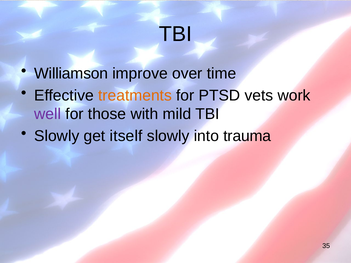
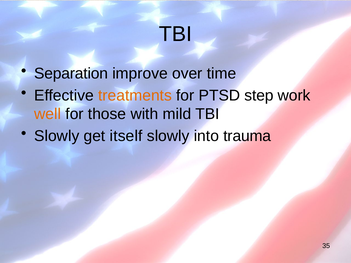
Williamson: Williamson -> Separation (71, 74)
vets: vets -> step (259, 95)
well colour: purple -> orange (48, 114)
